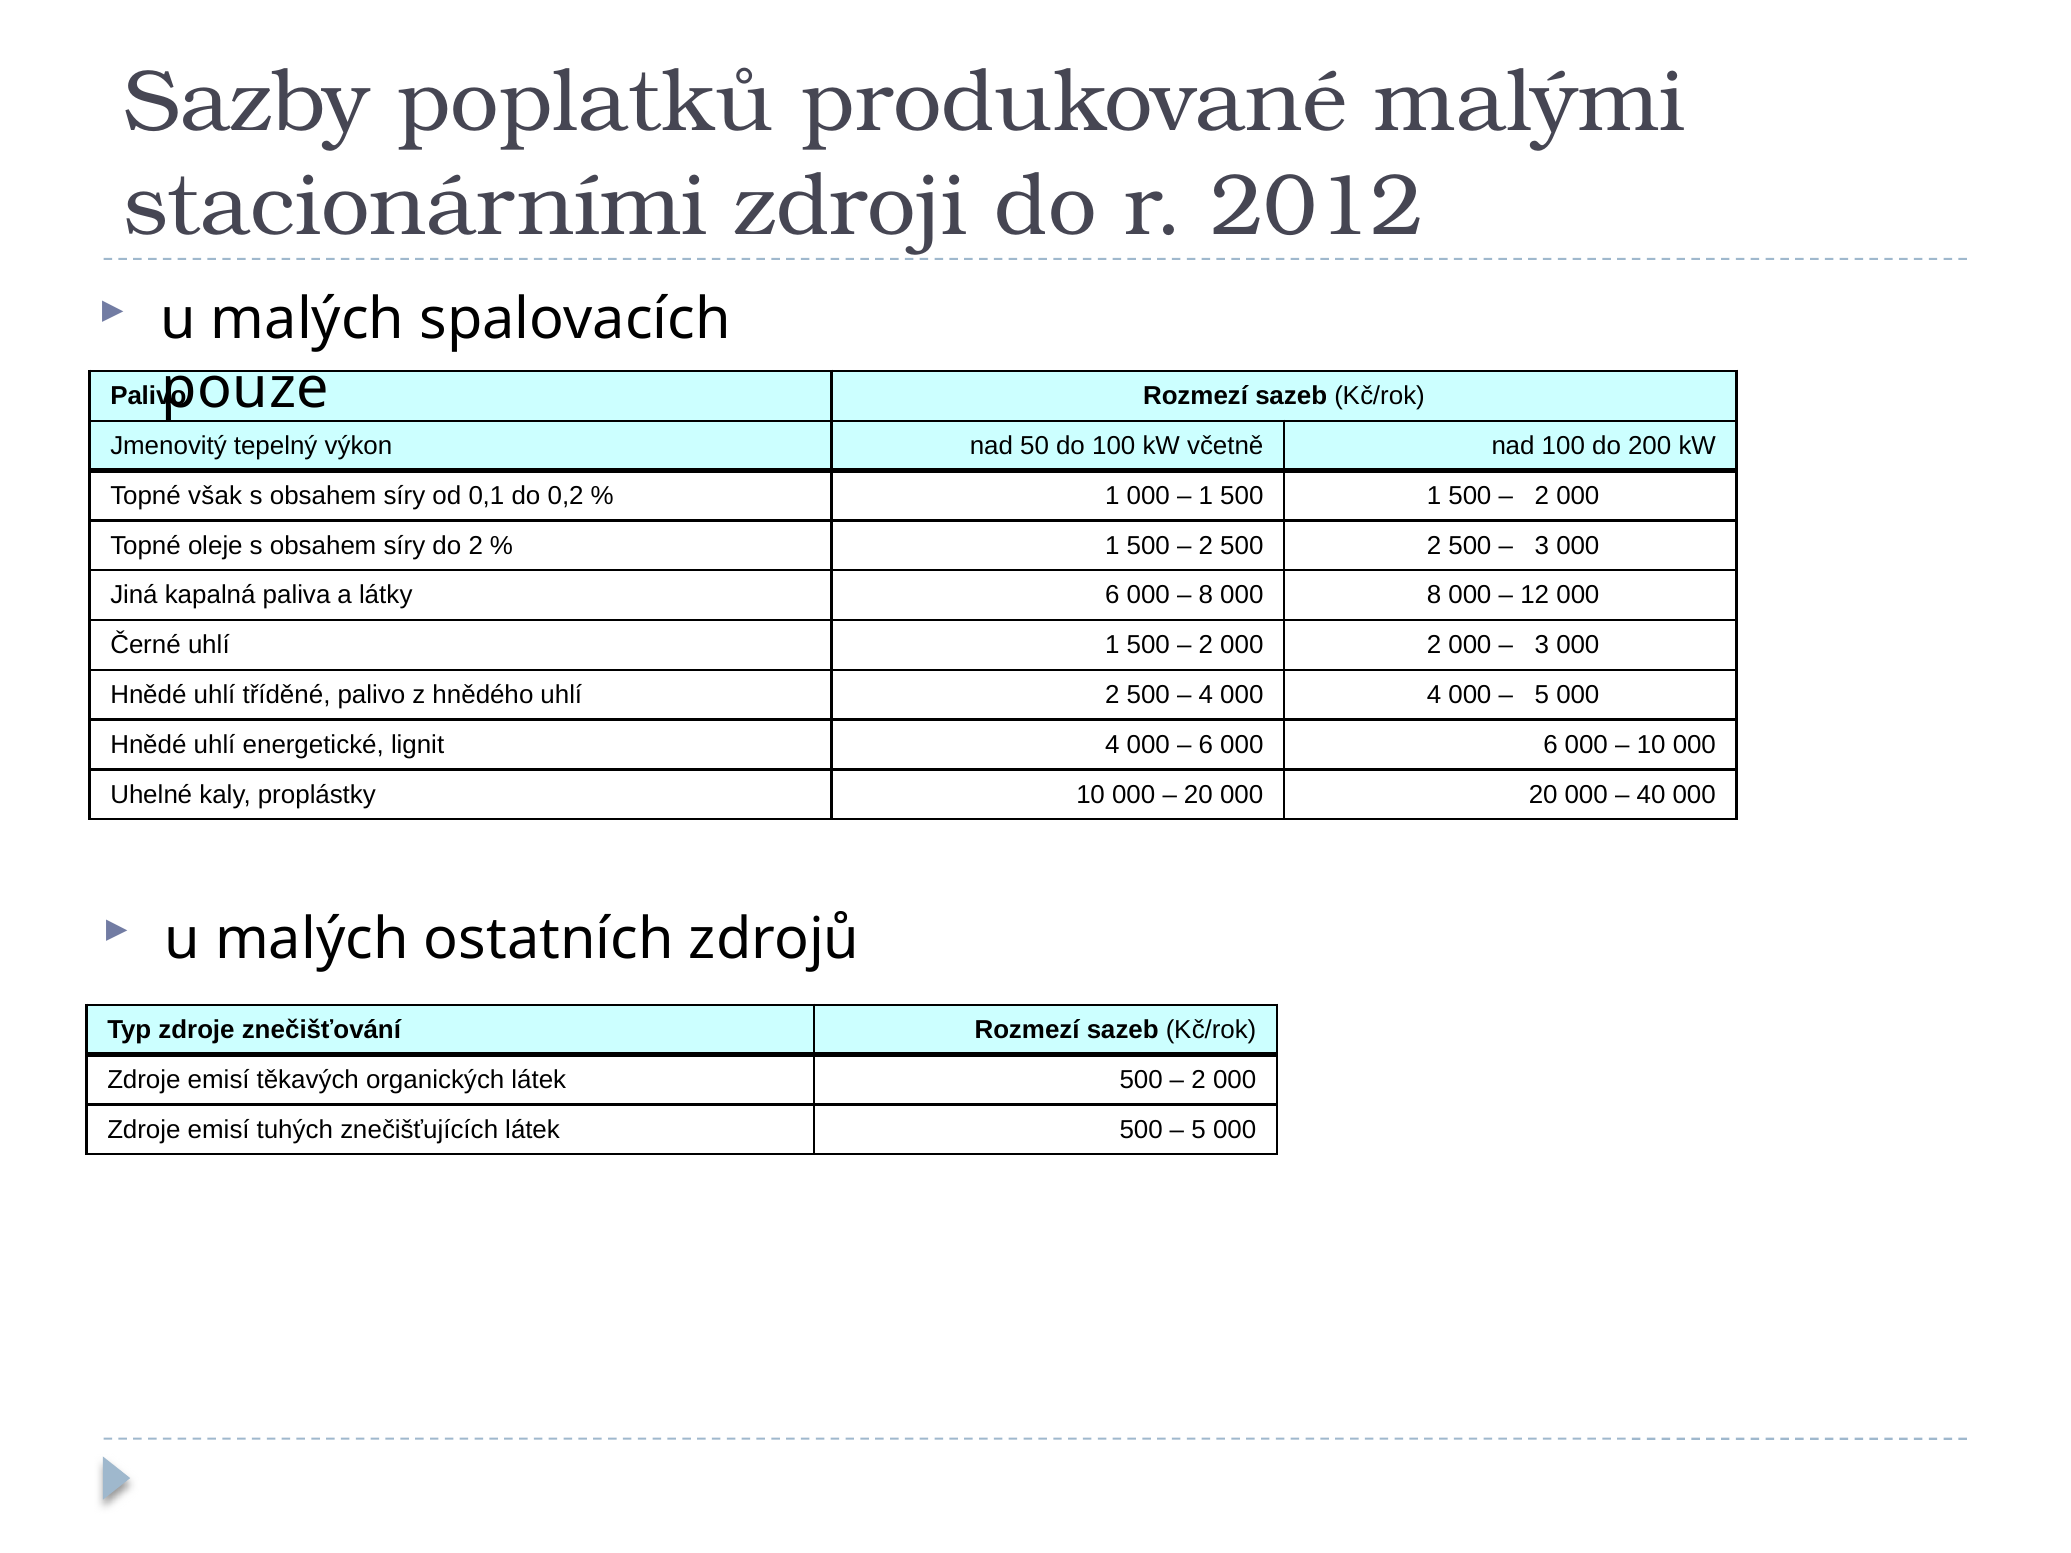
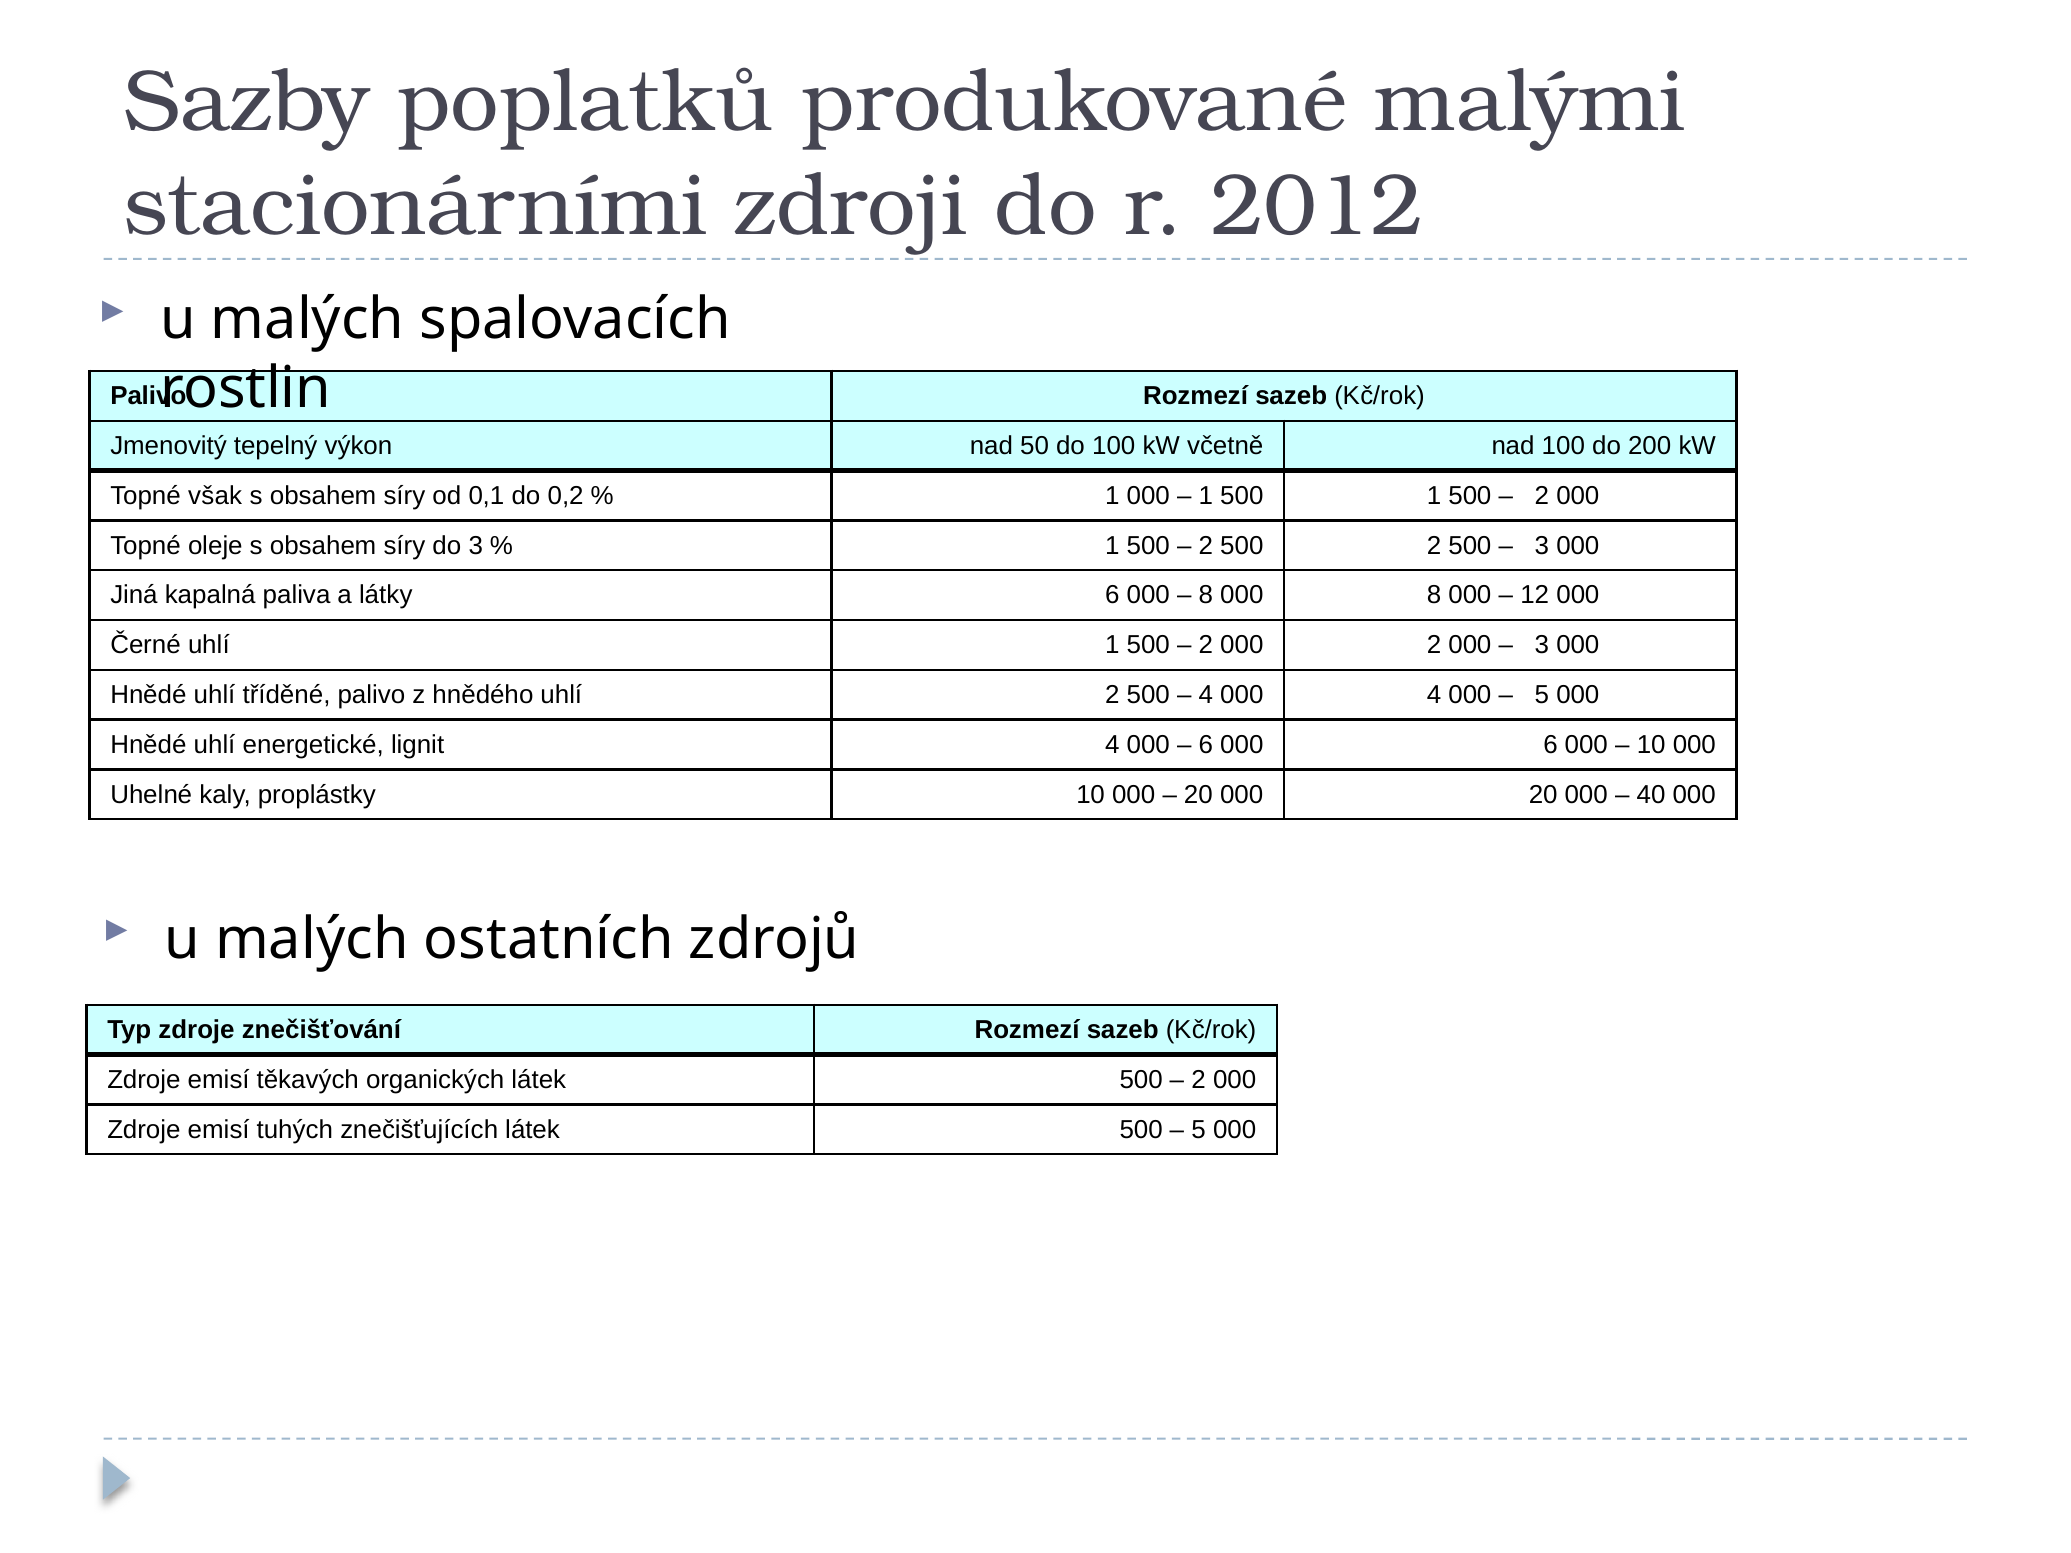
pouze: pouze -> rostlin (246, 389)
do 2: 2 -> 3 (476, 546)
